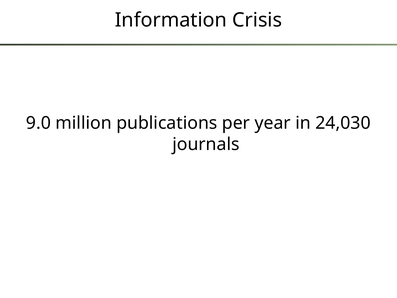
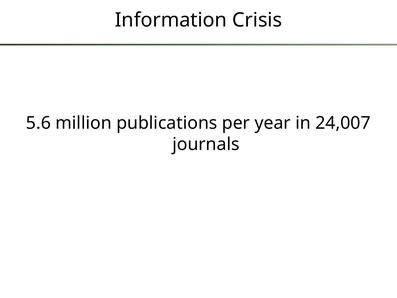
9.0: 9.0 -> 5.6 (38, 123)
24,030: 24,030 -> 24,007 (343, 123)
